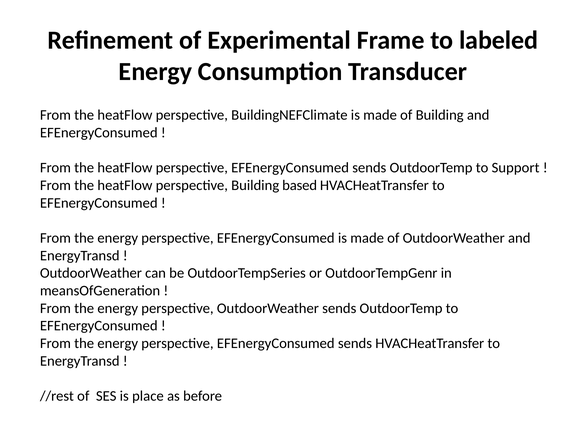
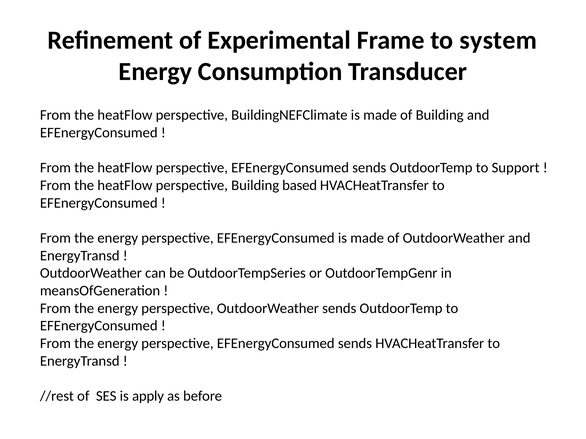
labeled: labeled -> system (498, 40)
place: place -> apply (148, 397)
